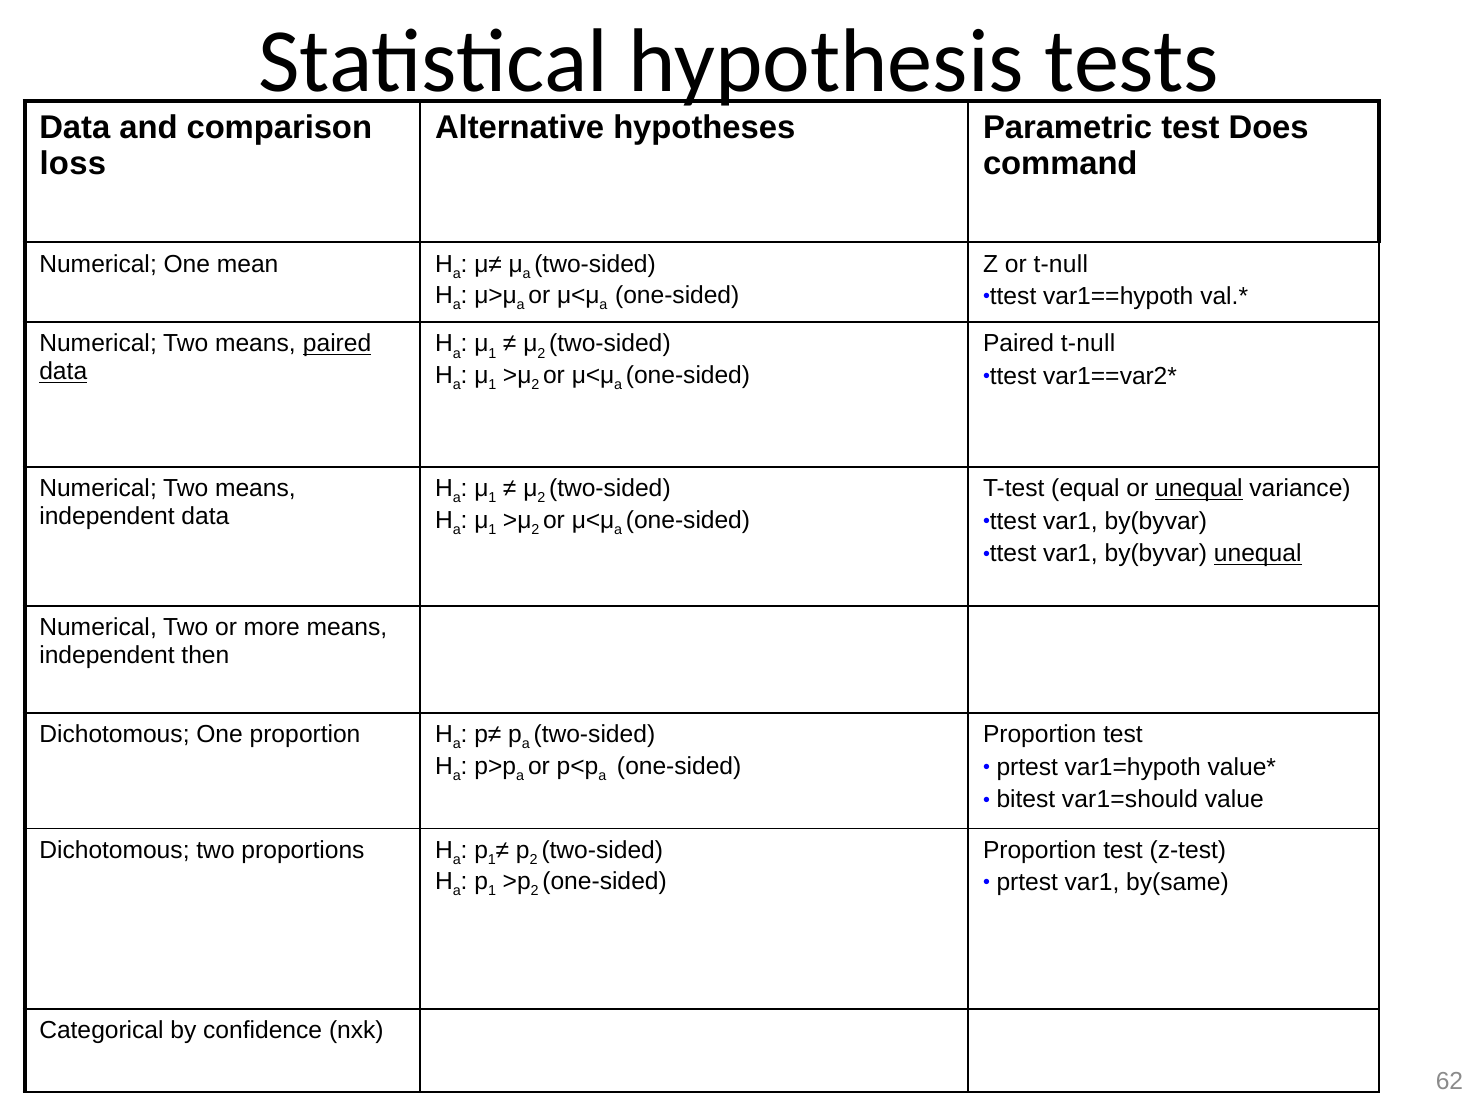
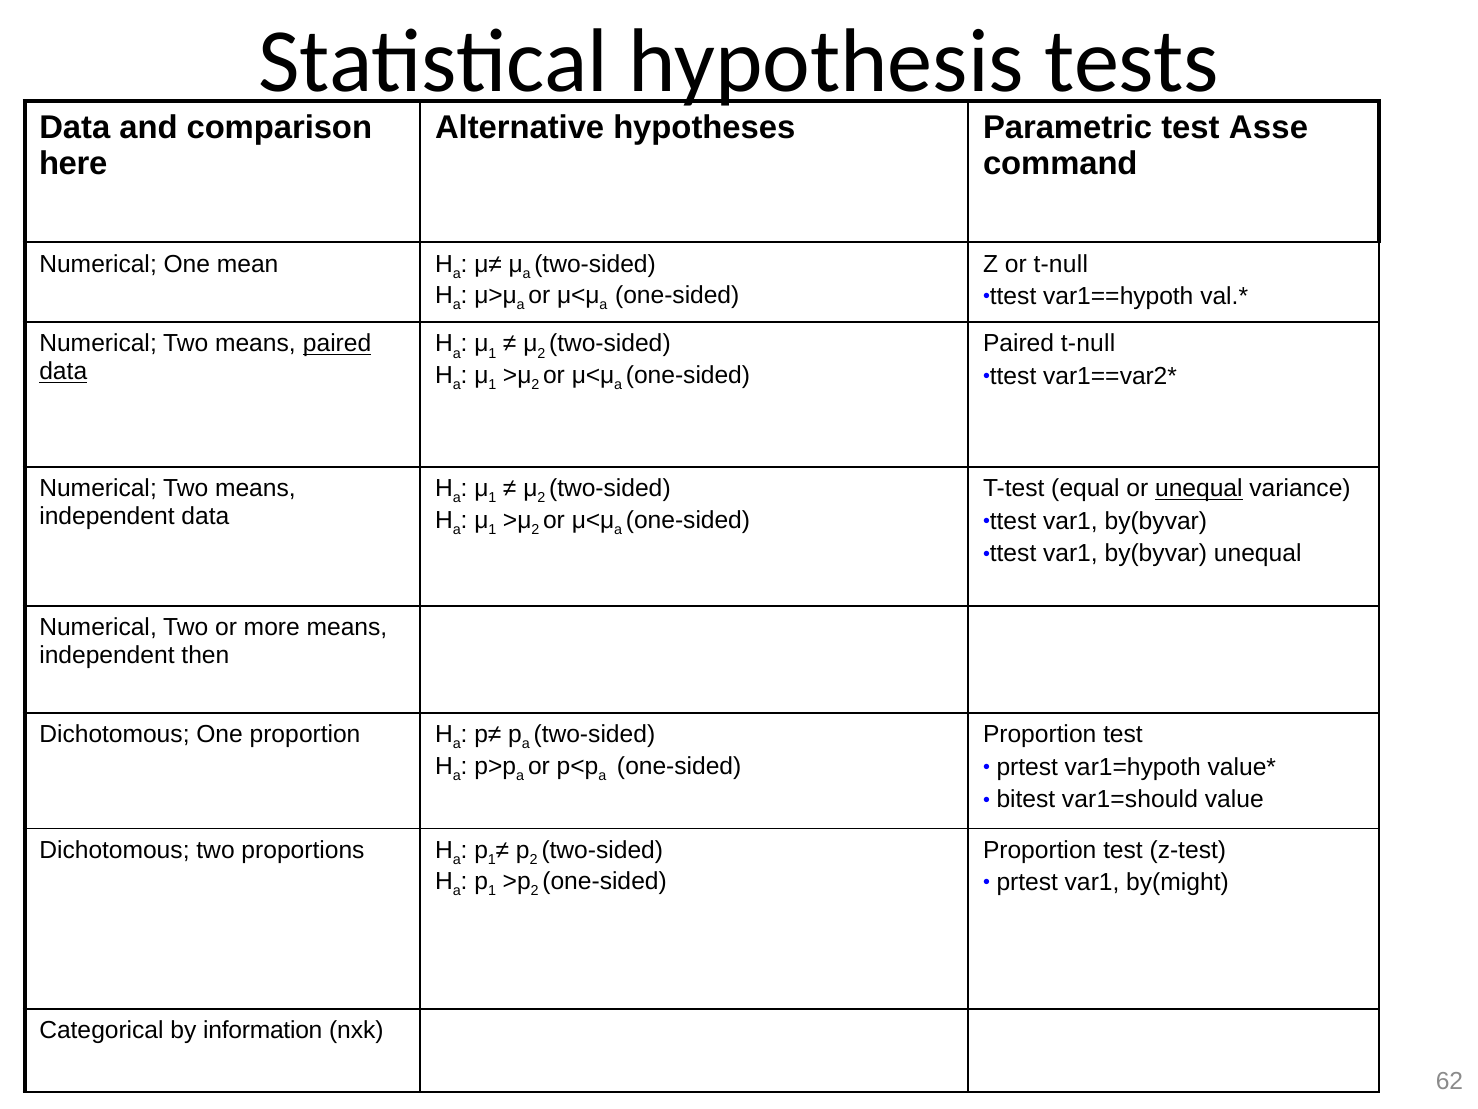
Does: Does -> Asse (1268, 127)
loss: loss -> here (73, 164)
unequal underline: present -> none (1258, 554)
by(same: by(same -> by(might (1177, 882)
confidence: confidence -> information (263, 1030)
